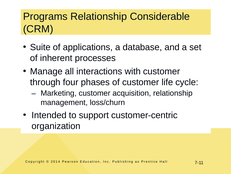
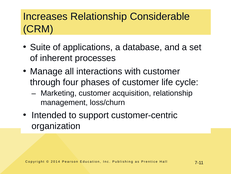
Programs: Programs -> Increases (45, 16)
